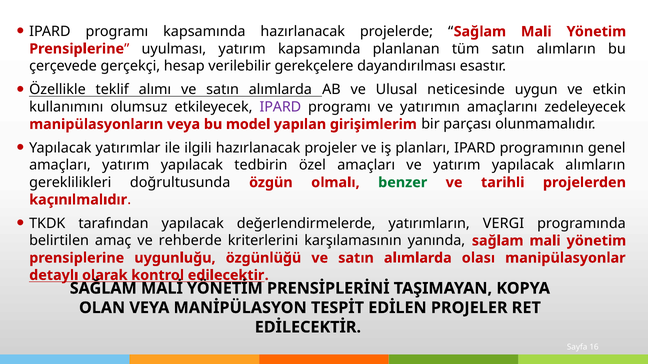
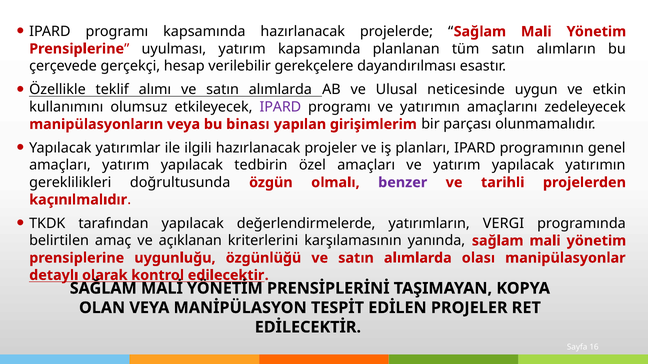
model: model -> binası (248, 124)
yapılacak alımların: alımların -> yatırımın (595, 165)
benzer colour: green -> purple (403, 183)
rehberde: rehberde -> açıklanan (190, 241)
